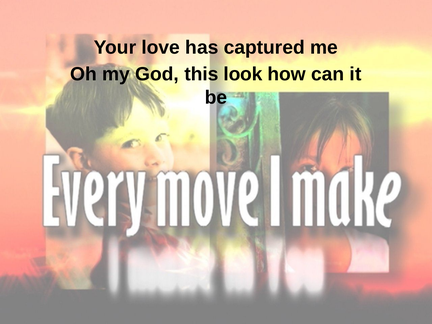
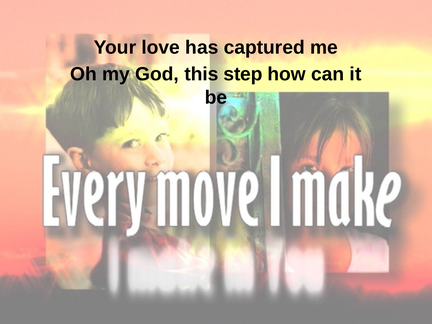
look: look -> step (243, 74)
